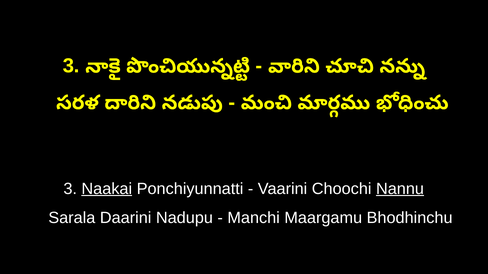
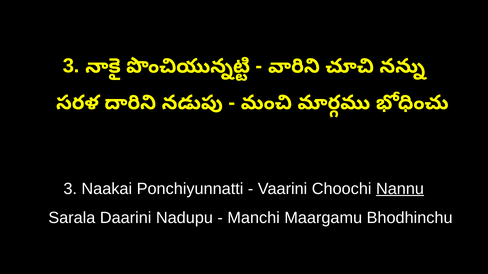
Naakai underline: present -> none (107, 189)
